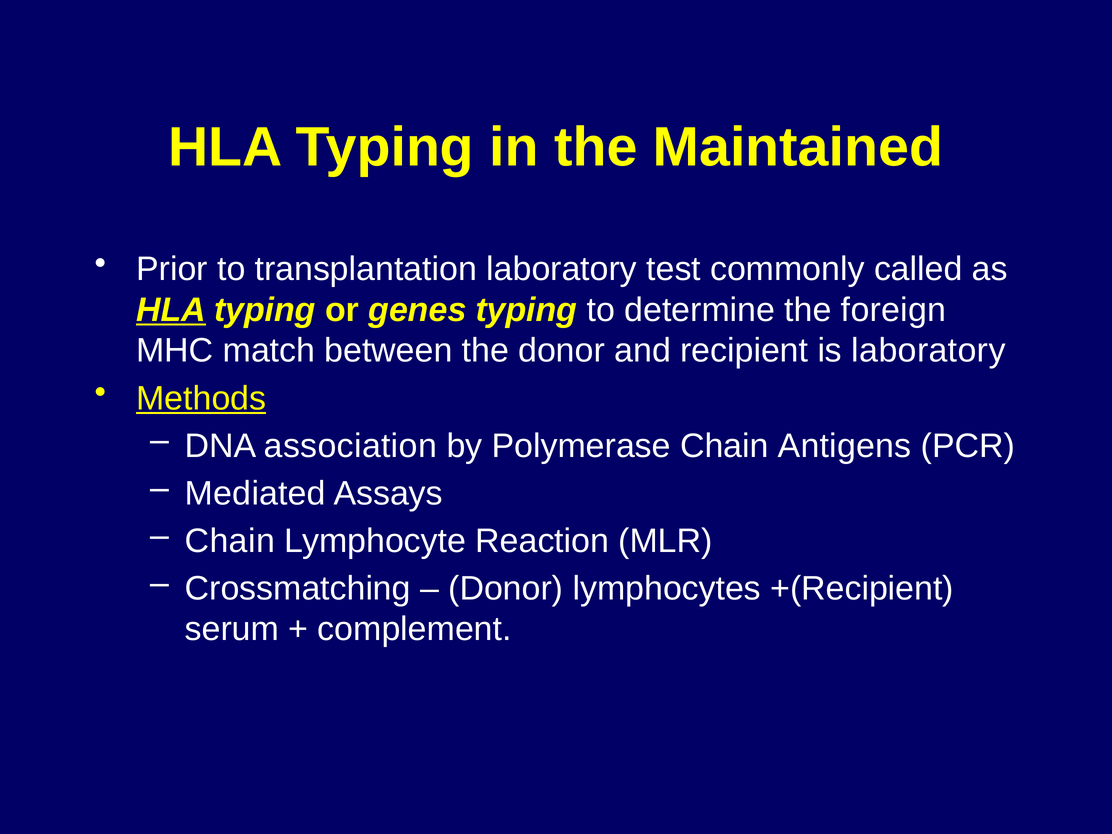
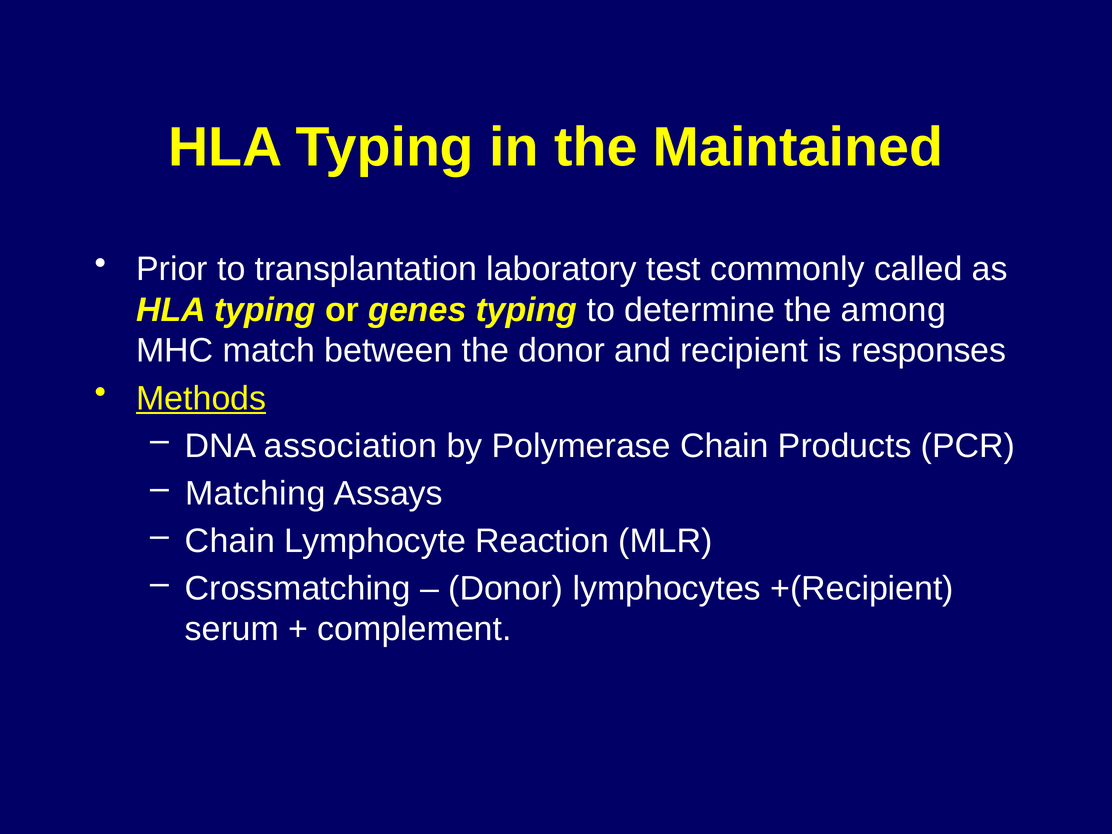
HLA underline: present -> none (171, 310)
foreign: foreign -> among (893, 310)
is laboratory: laboratory -> responses (929, 351)
Antigens: Antigens -> Products (845, 446)
Mediated: Mediated -> Matching (255, 493)
